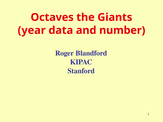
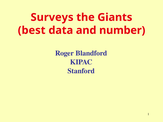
Octaves: Octaves -> Surveys (52, 17)
year: year -> best (32, 30)
